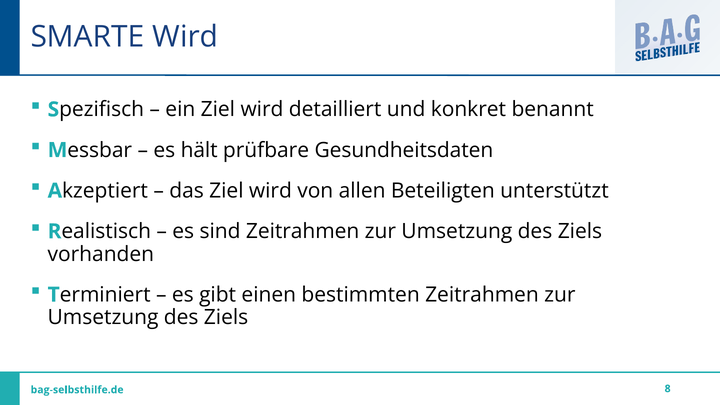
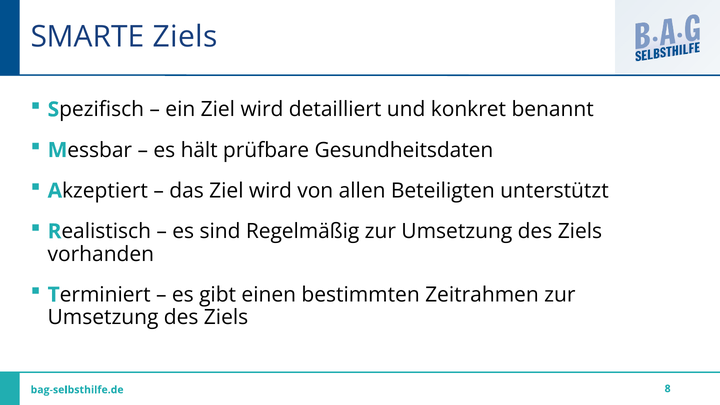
SMARTE Wird: Wird -> Ziels (185, 37)
sind Zeitrahmen: Zeitrahmen -> Regelmäßig (303, 231)
